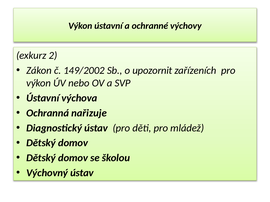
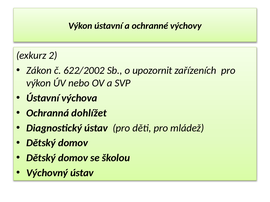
149/2002: 149/2002 -> 622/2002 (84, 71)
nařizuje: nařizuje -> dohlížet (89, 113)
